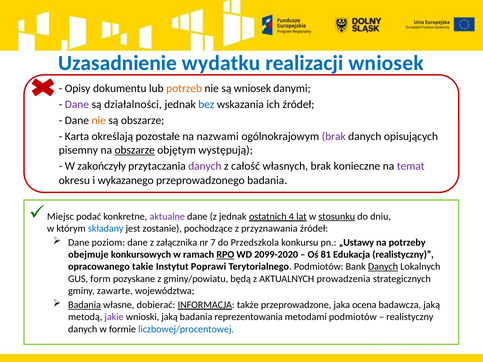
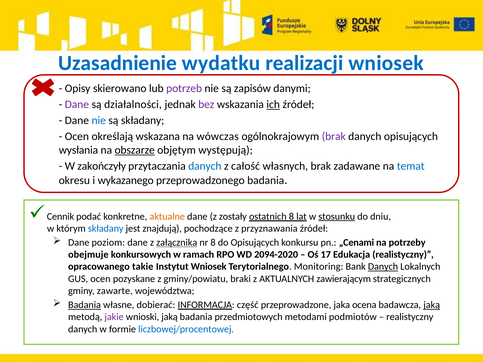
dokumentu: dokumentu -> skierowano (120, 88)
potrzeb colour: orange -> purple (184, 88)
są wniosek: wniosek -> zapisów (252, 88)
bez colour: blue -> purple (206, 104)
ich underline: none -> present (273, 104)
nie colour: orange -> blue (99, 120)
są obszarze: obszarze -> składany (143, 120)
Karta: Karta -> Ocen (77, 136)
pozostałe: pozostałe -> wskazana (158, 136)
nazwami: nazwami -> wówczas (218, 136)
pisemny: pisemny -> wysłania (78, 150)
danych colour: purple -> blue (205, 166)
konieczne: konieczne -> zadawane (357, 166)
temat colour: purple -> blue (411, 166)
Miejsc: Miejsc -> Cennik (61, 217)
aktualne colour: purple -> orange (167, 217)
z jednak: jednak -> zostały (233, 217)
ostatnich 4: 4 -> 8 (291, 217)
zostanie: zostanie -> znajdują (162, 229)
załącznika underline: none -> present (177, 243)
nr 7: 7 -> 8 (213, 243)
do Przedszkola: Przedszkola -> Opisujących (255, 243)
„Ustawy: „Ustawy -> „Cenami (357, 243)
RPO underline: present -> none (225, 255)
2099-2020: 2099-2020 -> 2094-2020 (276, 255)
81: 81 -> 17 (326, 255)
Instytut Poprawi: Poprawi -> Wniosek (209, 267)
Terytorialnego Podmiotów: Podmiotów -> Monitoring (319, 267)
GUS form: form -> ocen (100, 279)
będą: będą -> braki (241, 279)
prowadzenia: prowadzenia -> zawierającym (344, 279)
także: także -> część (248, 305)
jaką underline: none -> present (432, 305)
reprezentowania: reprezentowania -> przedmiotowych (249, 317)
